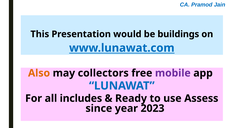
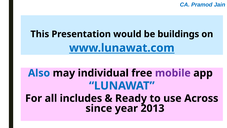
Also colour: orange -> blue (39, 73)
collectors: collectors -> individual (103, 73)
Assess: Assess -> Across (201, 98)
2023: 2023 -> 2013 (153, 108)
